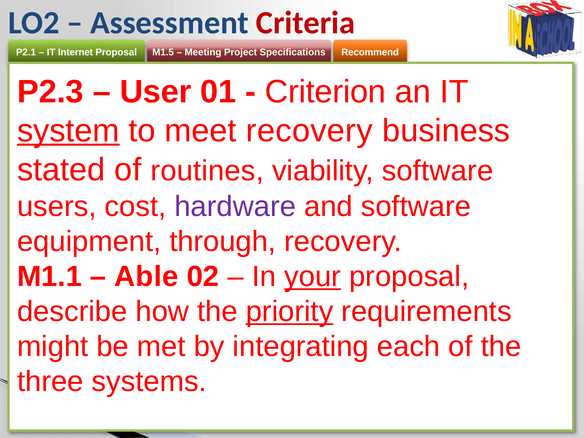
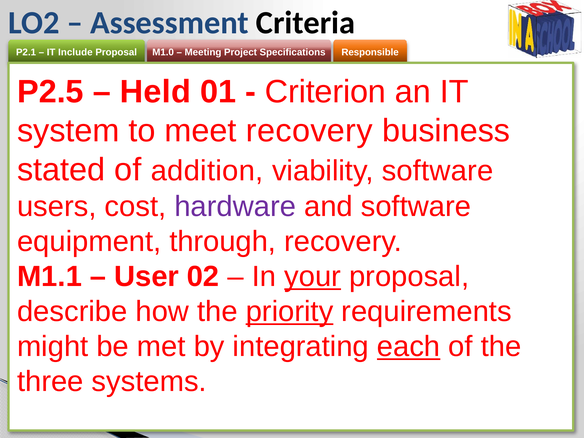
Criteria colour: red -> black (306, 23)
Internet: Internet -> Include (75, 52)
M1.5: M1.5 -> M1.0 (163, 52)
Recommend: Recommend -> Responsible (370, 52)
P2.3: P2.3 -> P2.5 (50, 92)
User: User -> Held (155, 92)
system underline: present -> none (68, 131)
routines: routines -> addition (207, 171)
Able: Able -> User (147, 277)
each underline: none -> present (409, 347)
